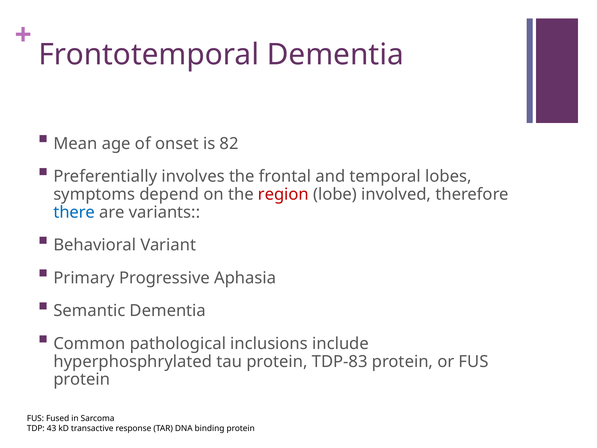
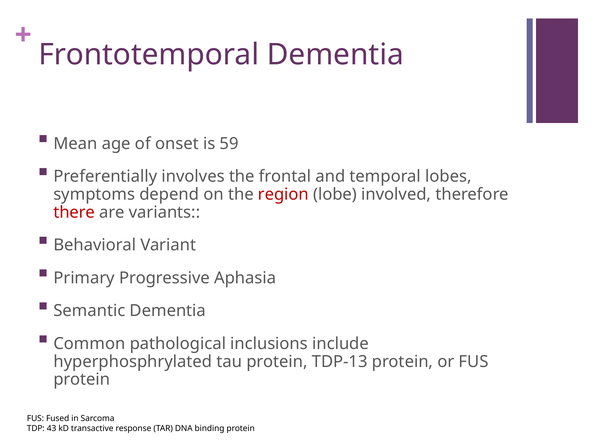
82: 82 -> 59 (229, 143)
there colour: blue -> red (74, 212)
TDP-83: TDP-83 -> TDP-13 (340, 361)
